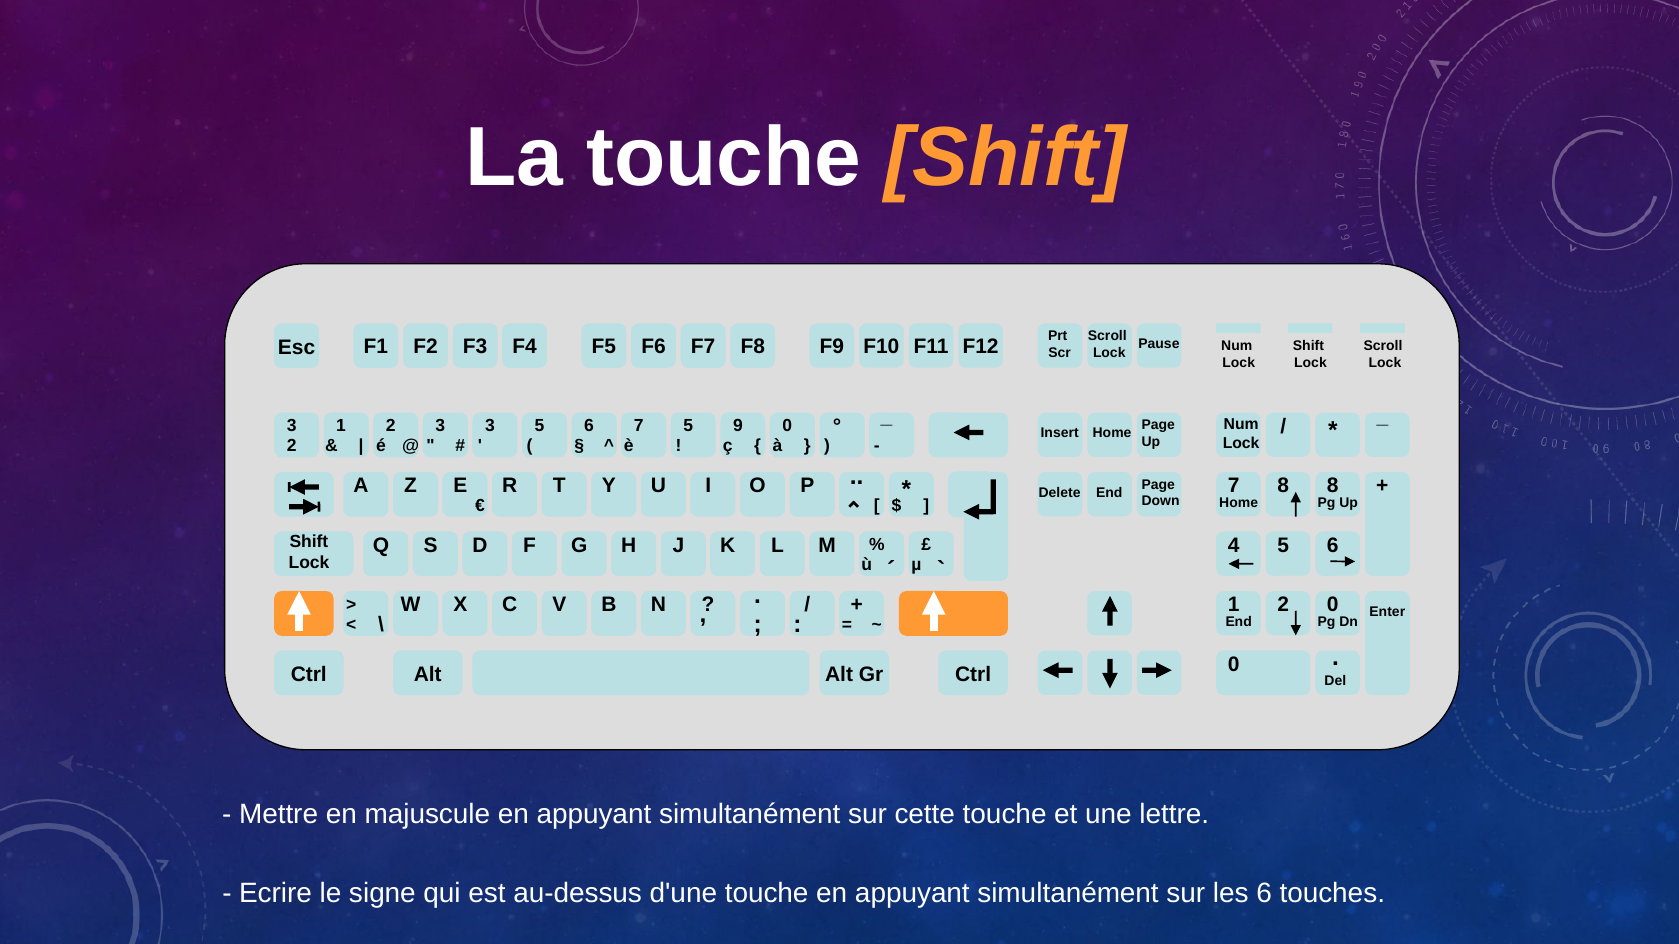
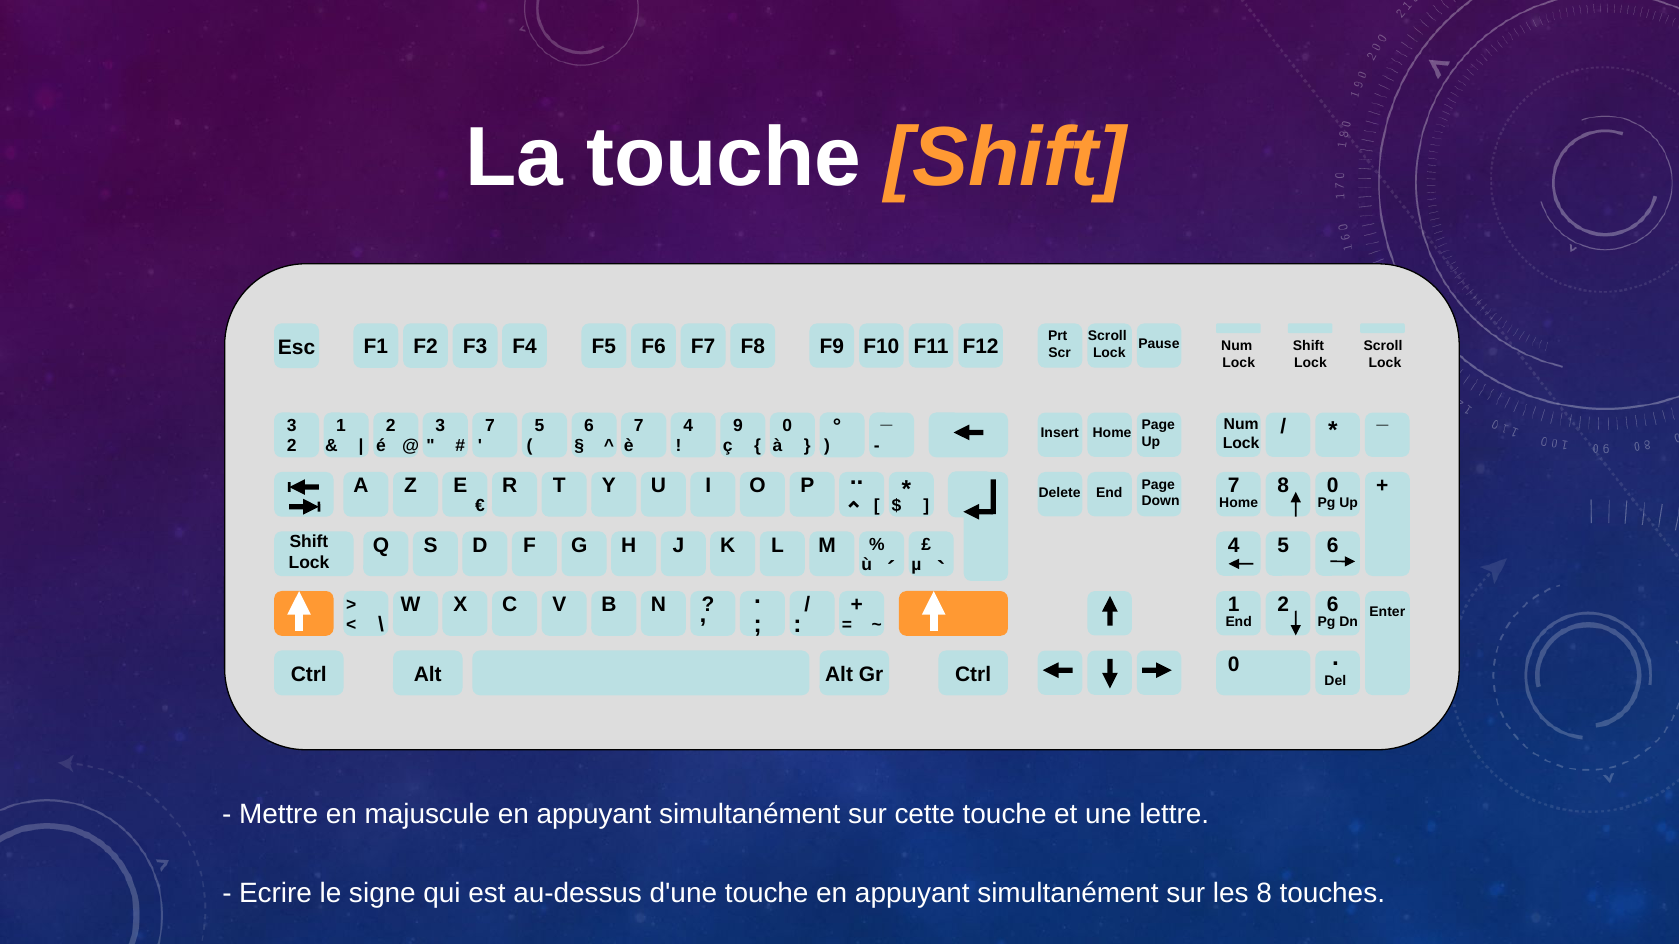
3 3: 3 -> 7 (490, 426)
5: 5 -> 4 (688, 426)
8 8: 8 -> 0 (1333, 486)
2 0: 0 -> 6 (1333, 605)
les 6: 6 -> 8 (1264, 894)
